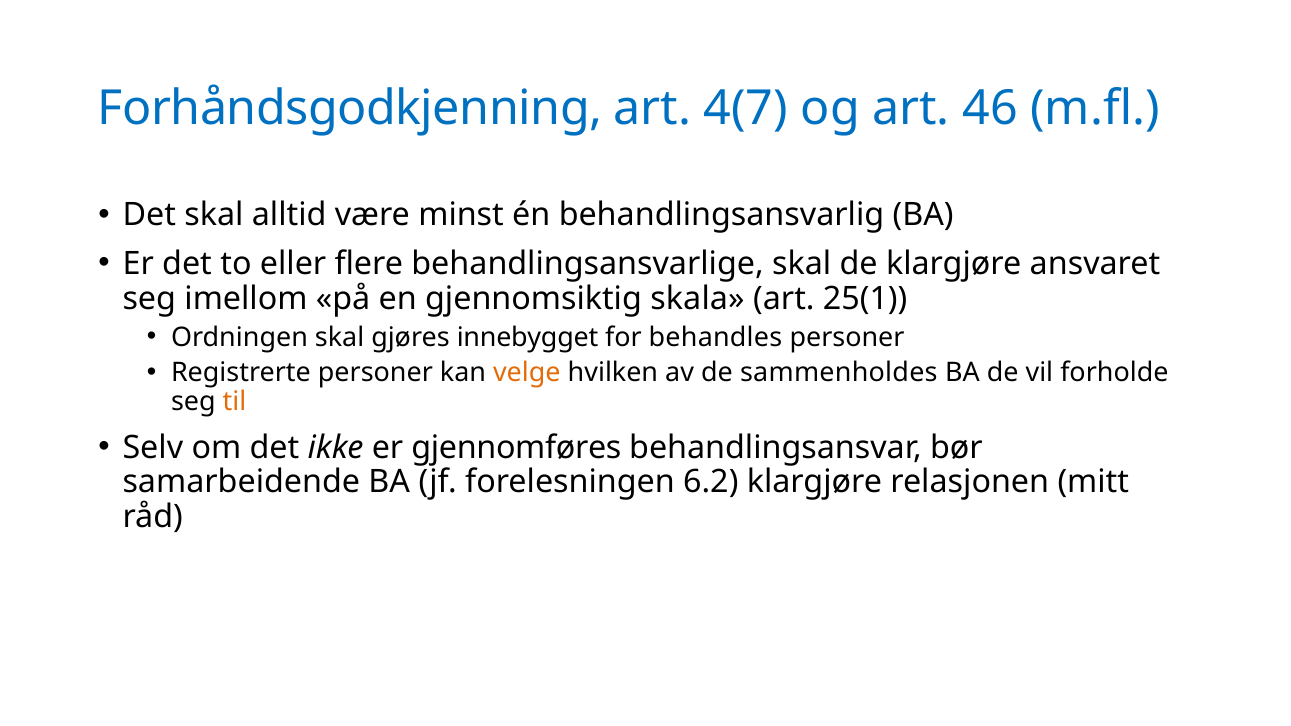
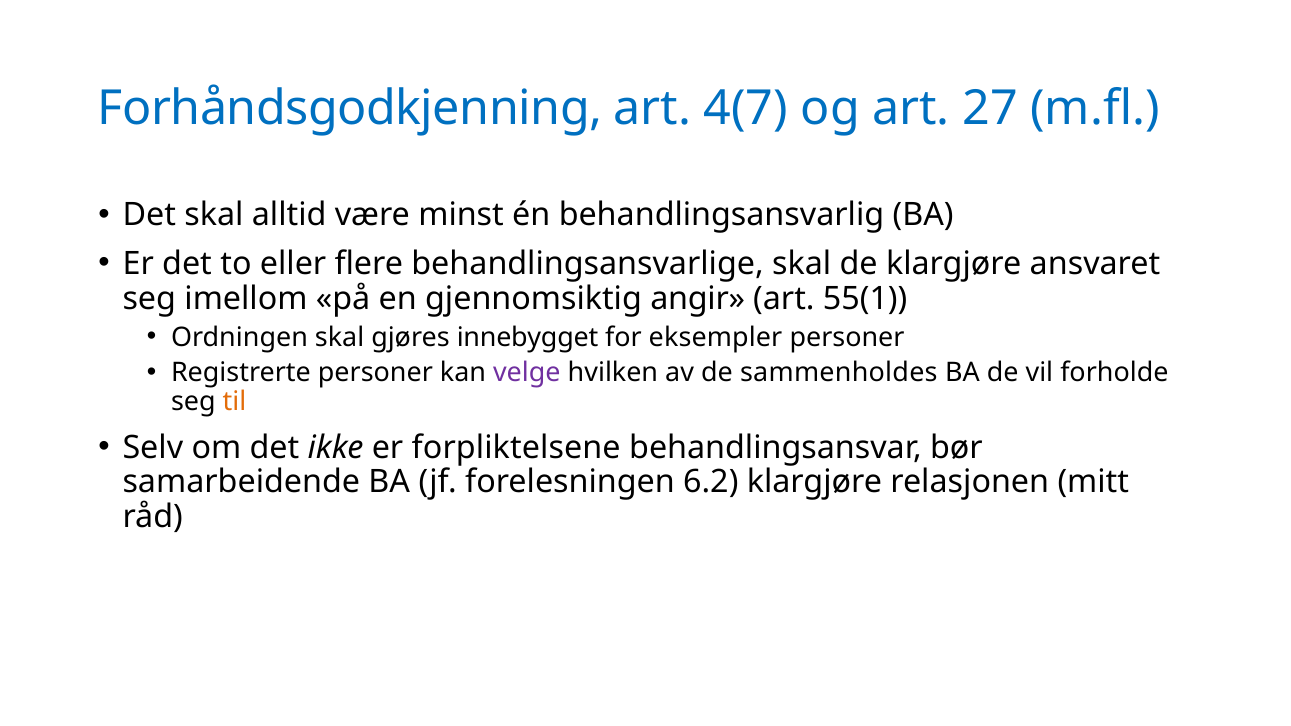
46: 46 -> 27 (990, 108)
skala: skala -> angir (698, 299)
25(1: 25(1 -> 55(1 (865, 299)
behandles: behandles -> eksempler (715, 337)
velge colour: orange -> purple (527, 373)
gjennomføres: gjennomføres -> forpliktelsene (516, 448)
